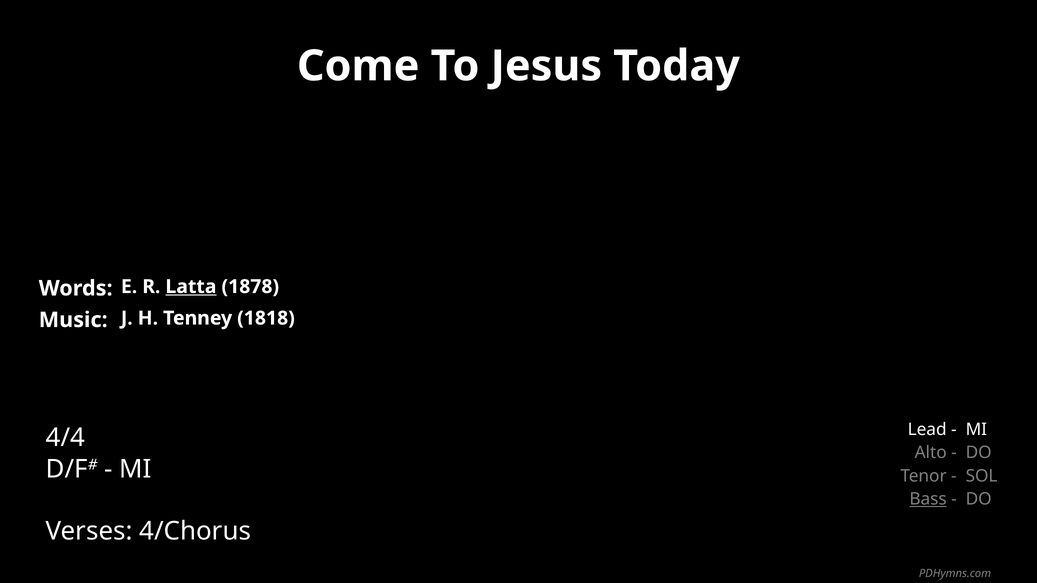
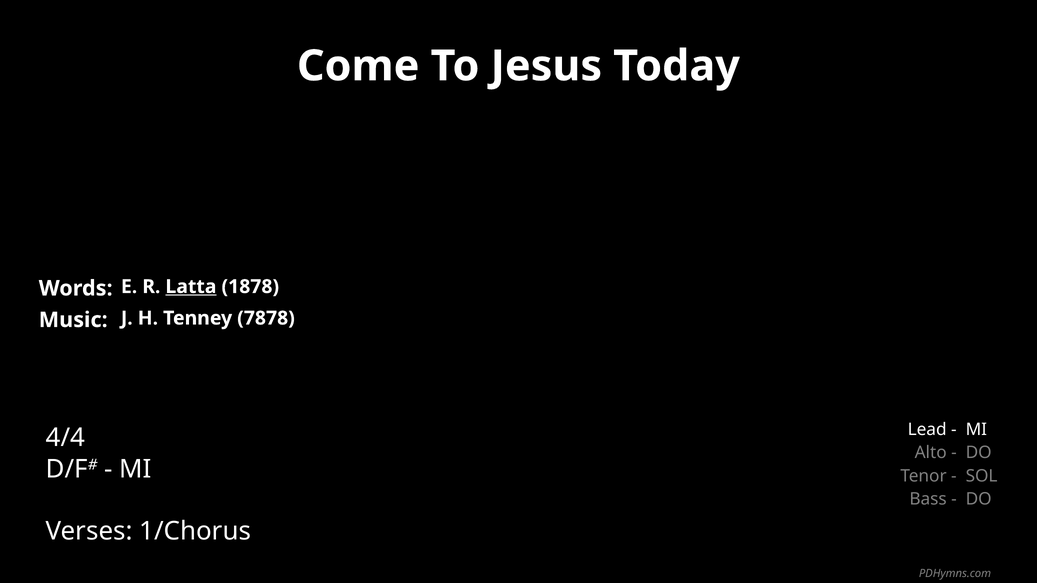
1818: 1818 -> 7878 (266, 318)
Bass underline: present -> none (928, 500)
4/Chorus: 4/Chorus -> 1/Chorus (195, 531)
